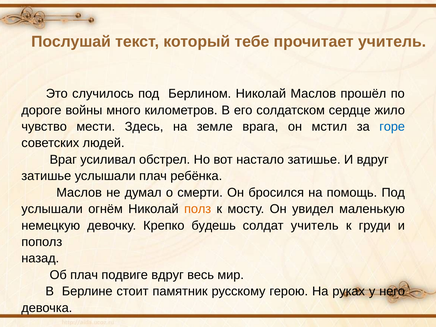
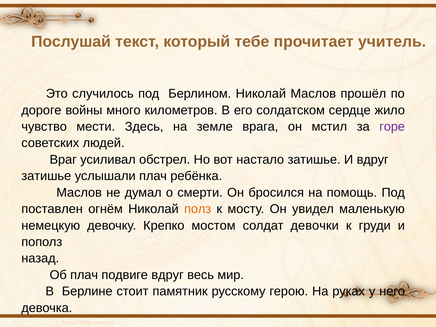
горе colour: blue -> purple (392, 127)
услышали: услышали -> поставлен (52, 209)
будешь: будешь -> мостом (214, 225)
солдат учитель: учитель -> девочки (315, 225)
